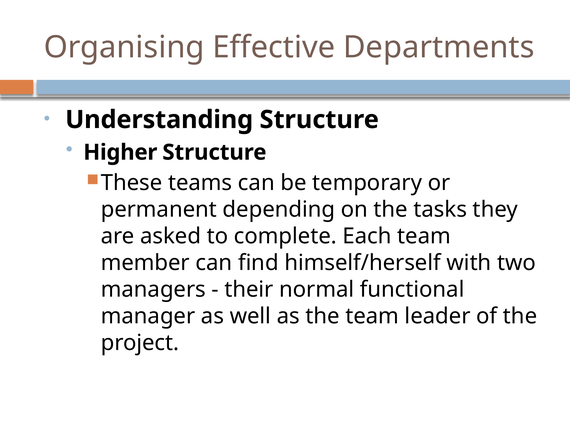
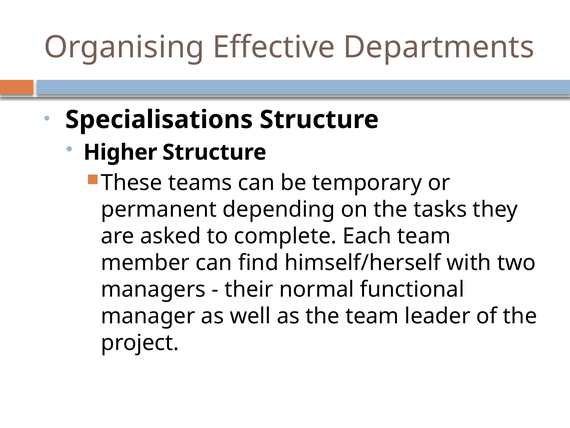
Understanding: Understanding -> Specialisations (159, 120)
